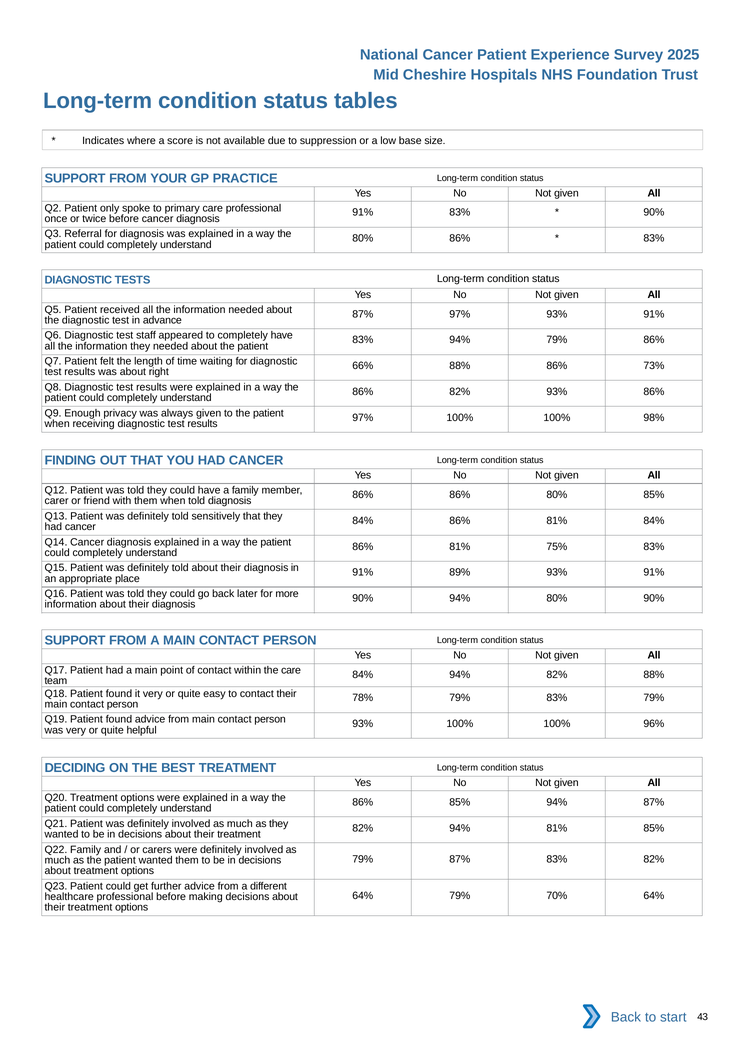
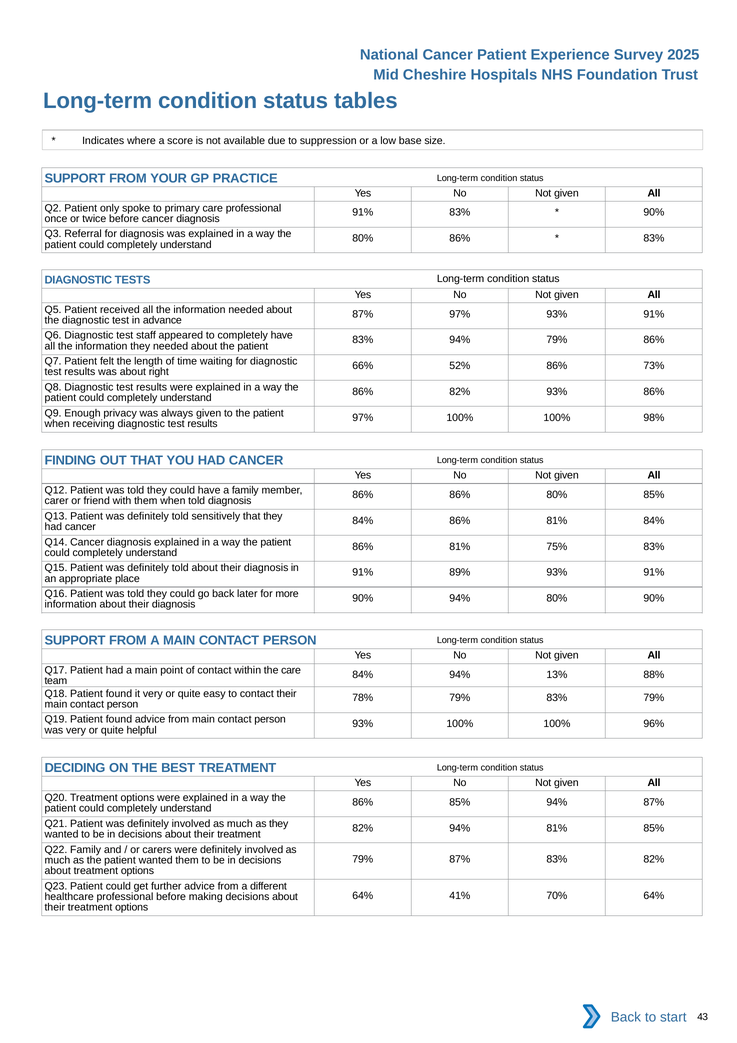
66% 88%: 88% -> 52% (460, 366)
94% 82%: 82% -> 13% (557, 675)
64% 79%: 79% -> 41% (460, 896)
